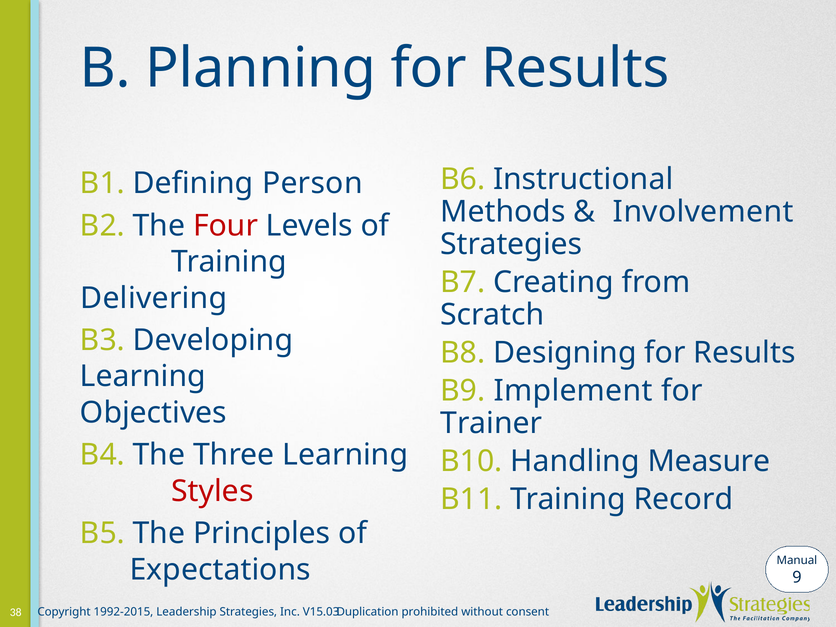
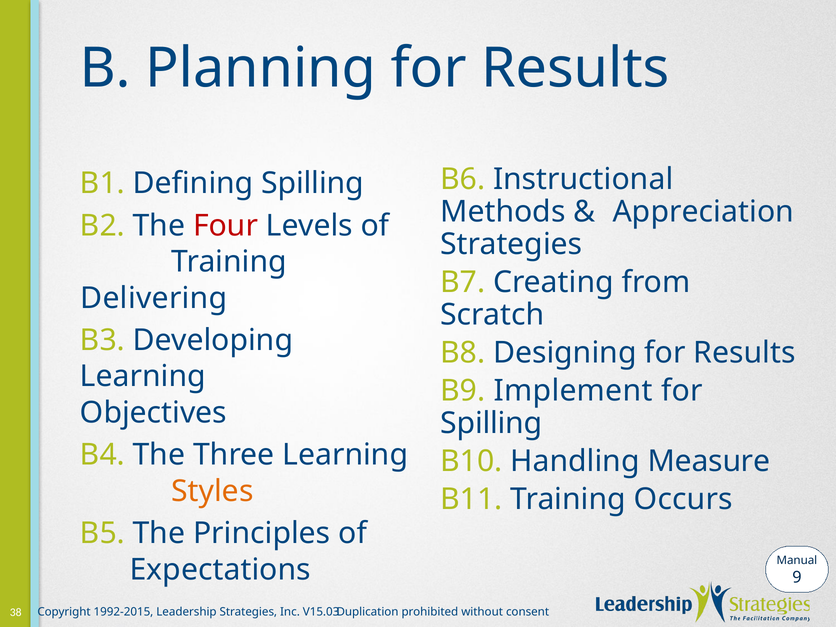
Defining Person: Person -> Spilling (313, 183)
Involvement: Involvement -> Appreciation (703, 212)
Trainer: Trainer -> Spilling (491, 423)
Styles colour: red -> orange (212, 491)
Record: Record -> Occurs (683, 499)
